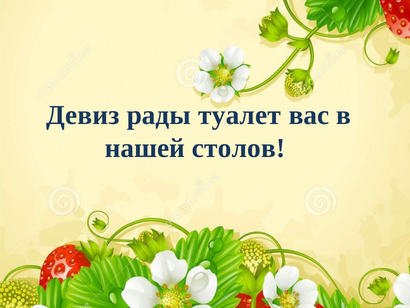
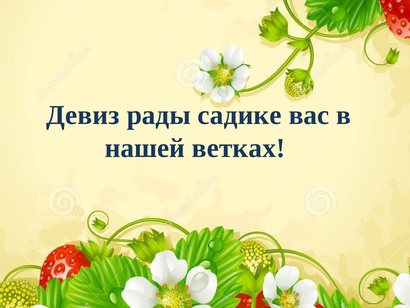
туалет: туалет -> садике (240, 115)
столов: столов -> ветках (239, 148)
